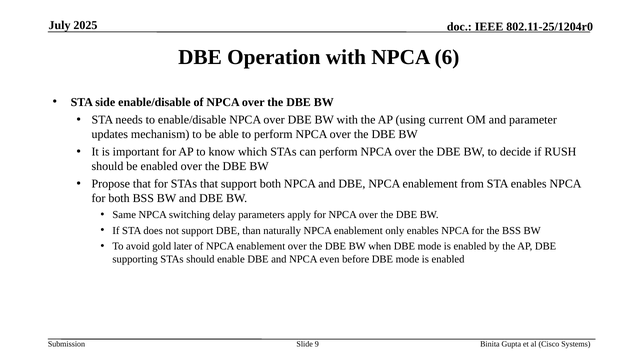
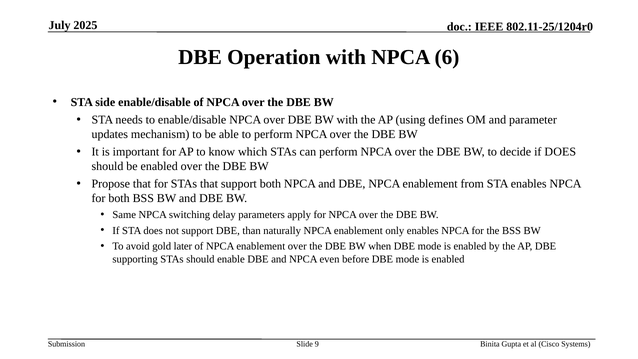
current: current -> defines (446, 120)
if RUSH: RUSH -> DOES (560, 152)
